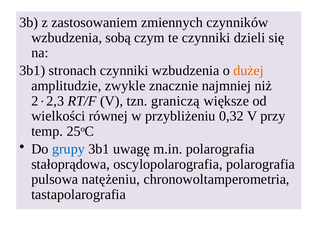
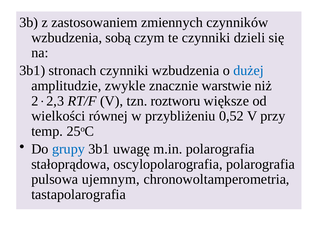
dużej colour: orange -> blue (249, 71)
najmniej: najmniej -> warstwie (227, 86)
graniczą: graniczą -> roztworu (176, 101)
0,32: 0,32 -> 0,52 (231, 116)
natężeniu: natężeniu -> ujemnym (111, 180)
